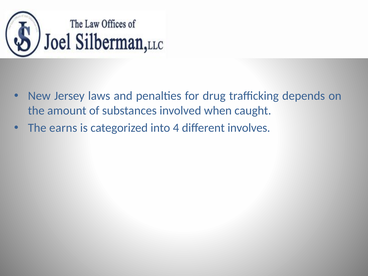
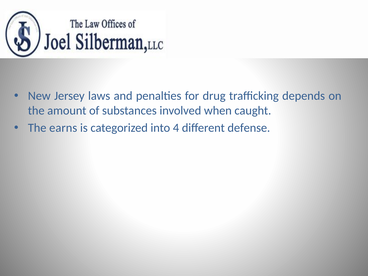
involves: involves -> defense (249, 128)
